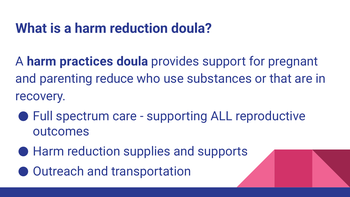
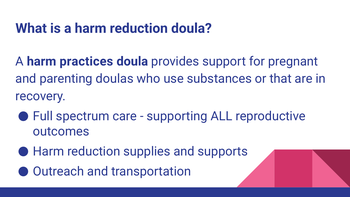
reduce: reduce -> doulas (115, 79)
